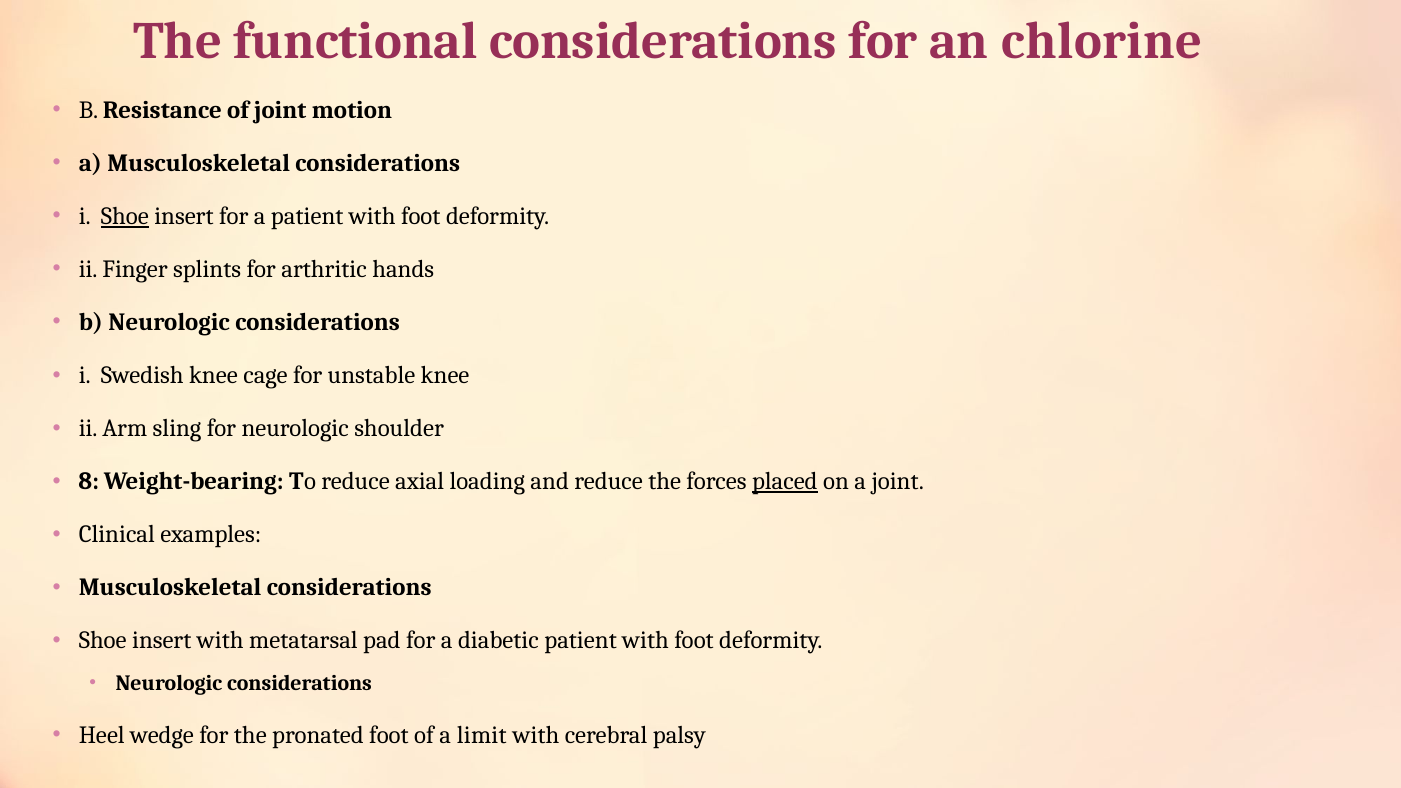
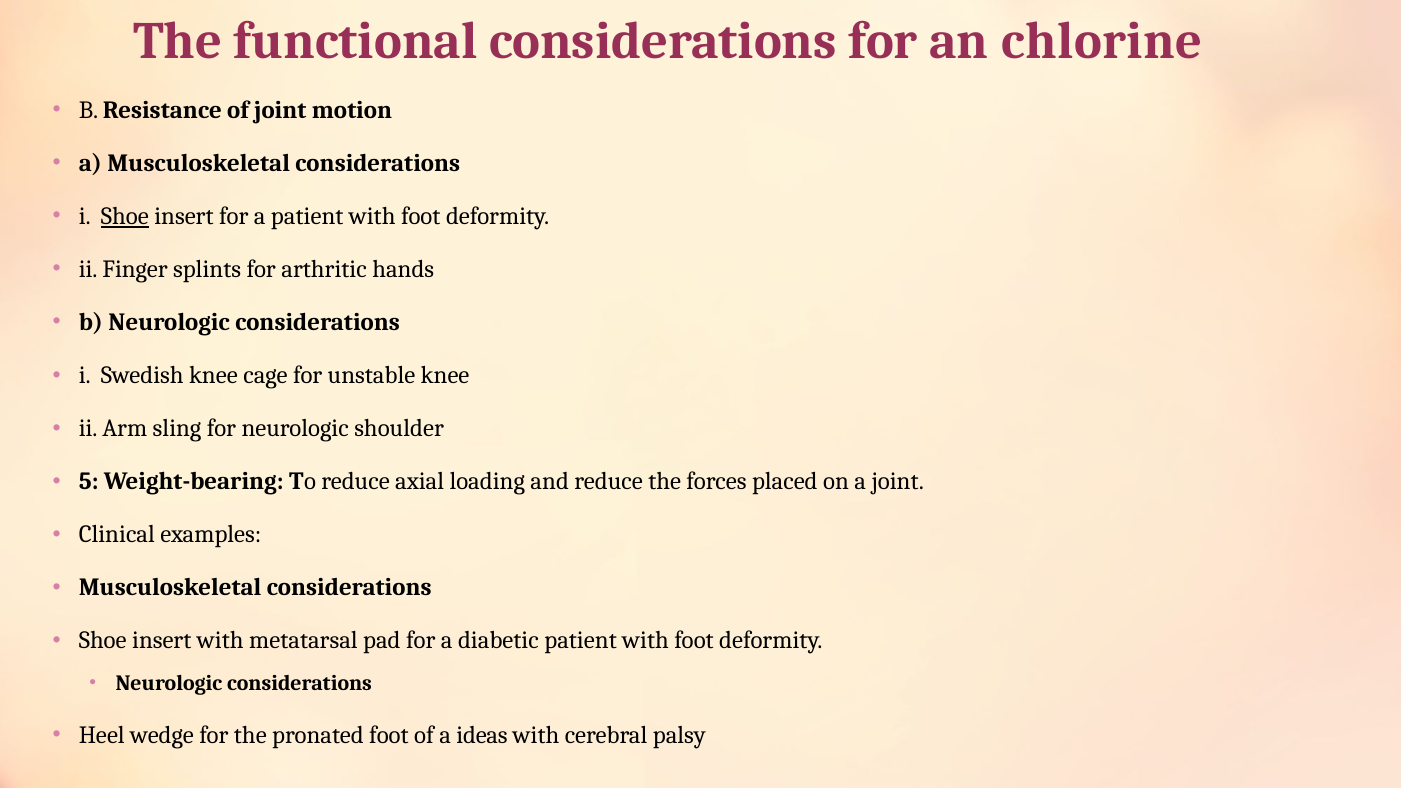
8: 8 -> 5 (89, 482)
placed underline: present -> none (785, 482)
limit: limit -> ideas (482, 735)
